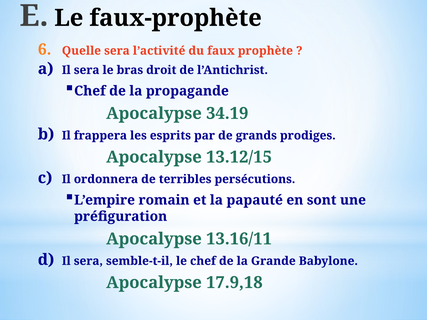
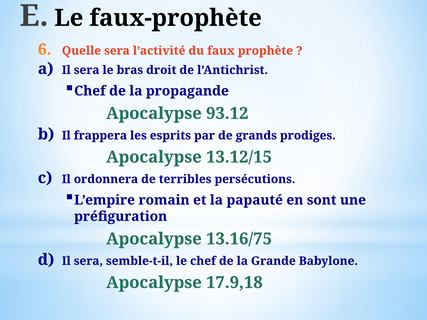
34.19: 34.19 -> 93.12 (227, 114)
13.16/11: 13.16/11 -> 13.16/75 (239, 239)
